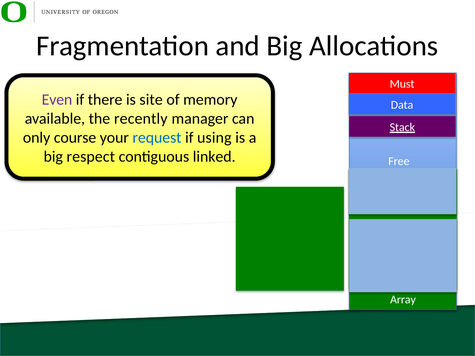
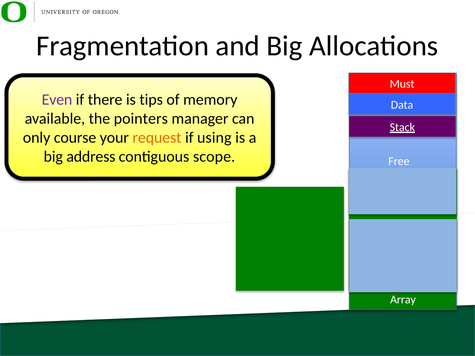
site: site -> tips (151, 100)
recently: recently -> pointers (141, 119)
request colour: blue -> orange (157, 138)
respect: respect -> address (91, 157)
linked: linked -> scope (214, 157)
